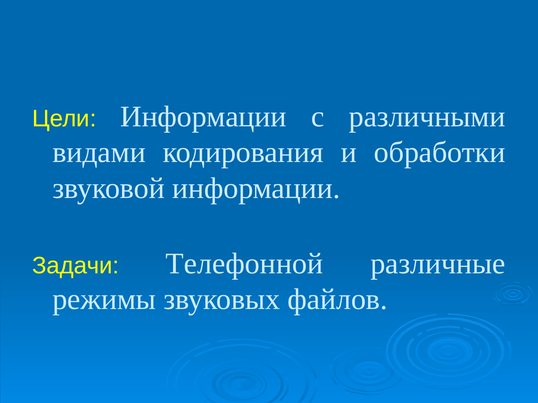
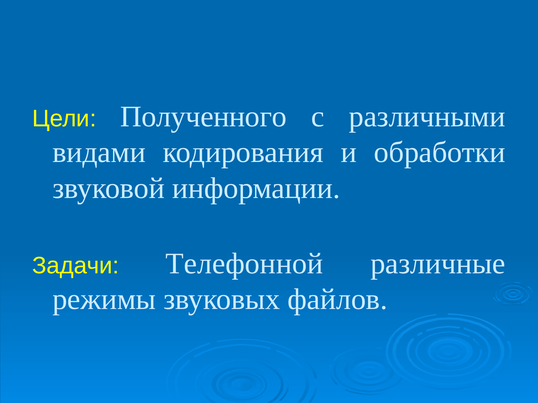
Цели Информации: Информации -> Полученного (203, 117)
